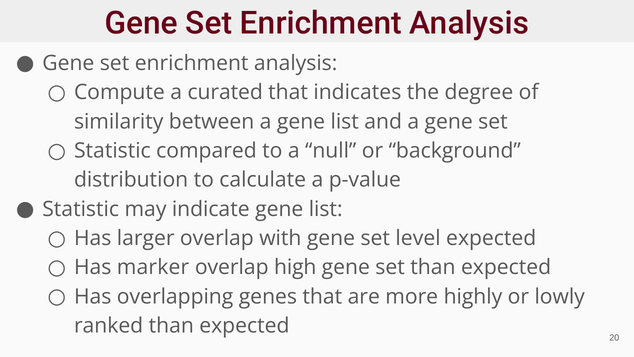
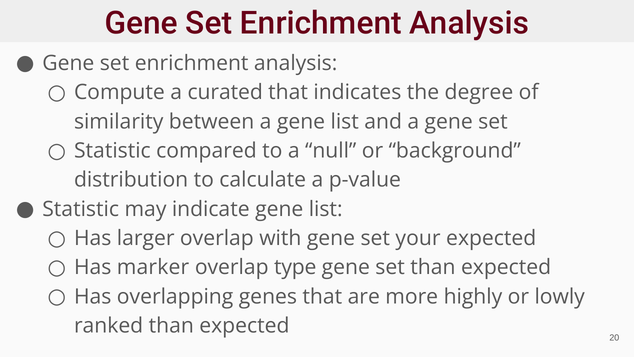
level: level -> your (418, 238)
high: high -> type (295, 267)
